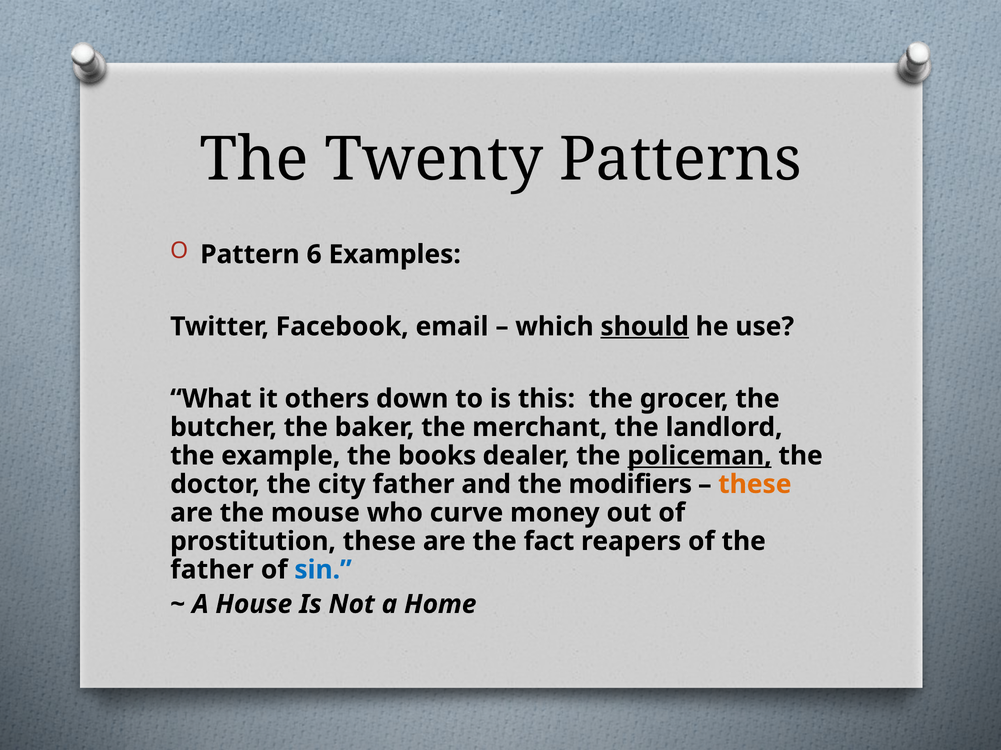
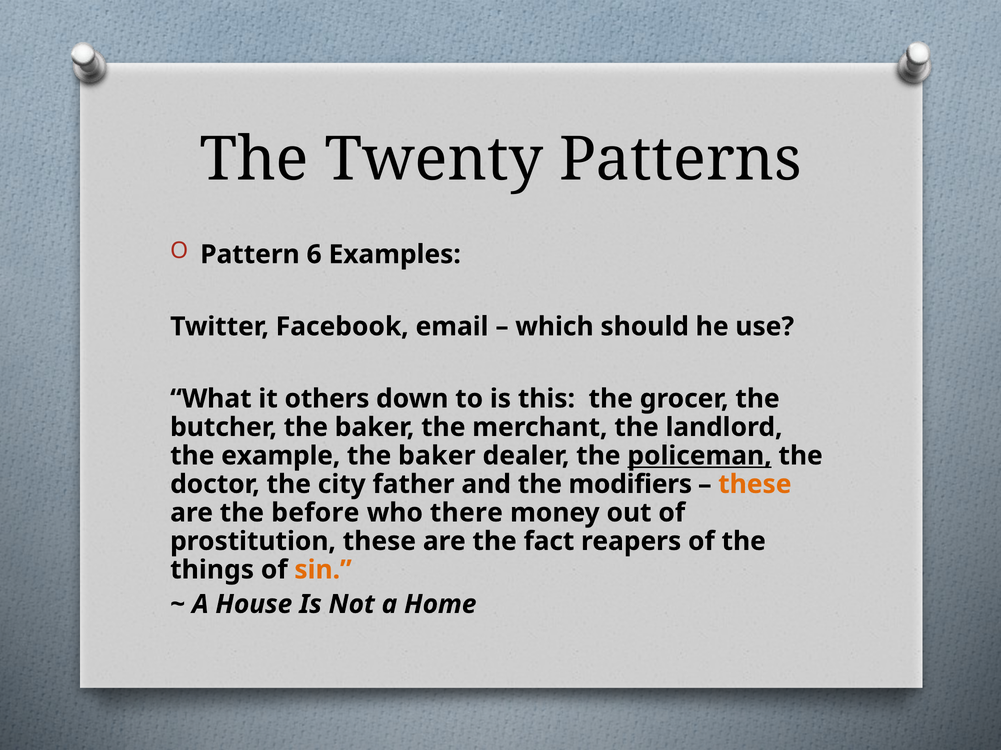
should underline: present -> none (645, 327)
books: books -> baker (437, 456)
mouse: mouse -> before (315, 513)
curve: curve -> there (466, 513)
father: father -> things (212, 570)
sin colour: blue -> orange (323, 570)
